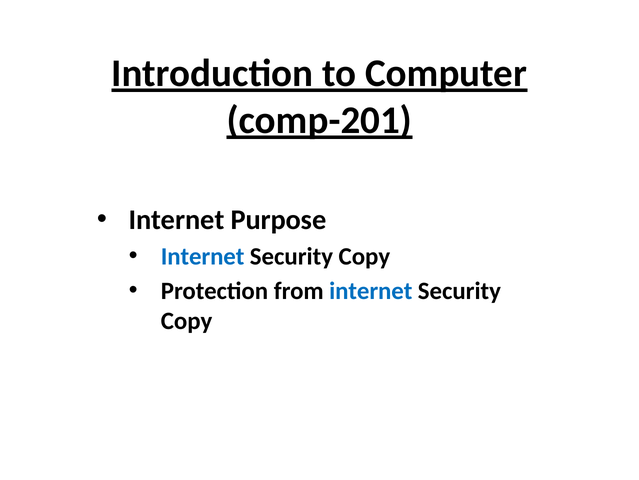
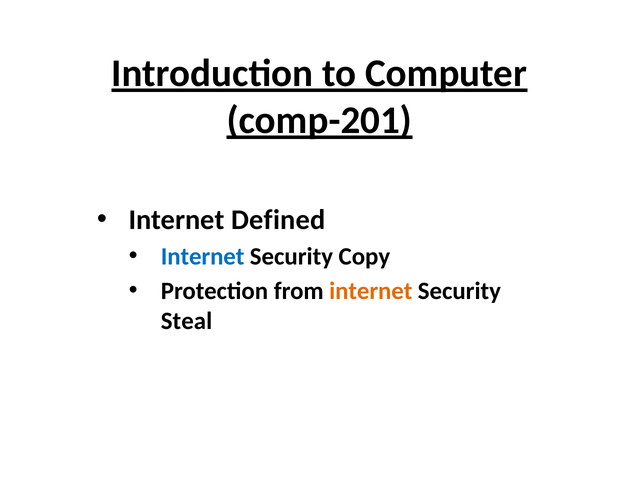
Purpose: Purpose -> Defined (278, 219)
internet colour: blue -> orange (371, 291)
Copy: Copy -> Steal (187, 320)
